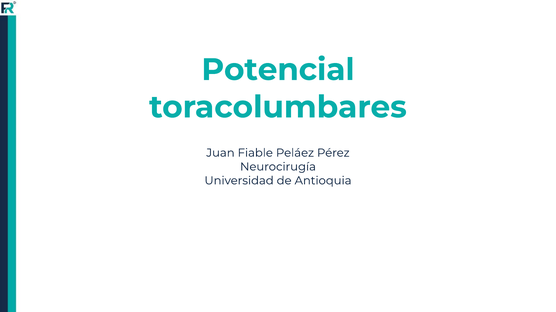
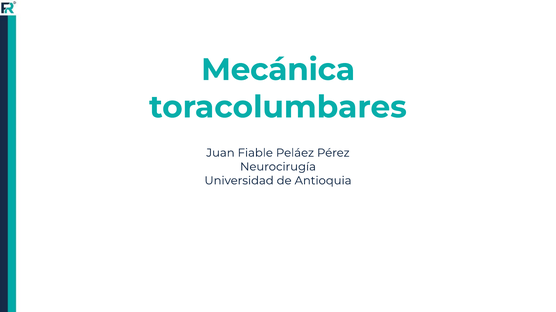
Potencial: Potencial -> Mecánica (278, 70)
